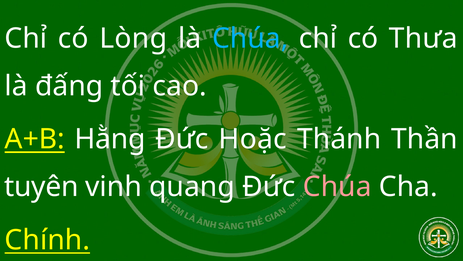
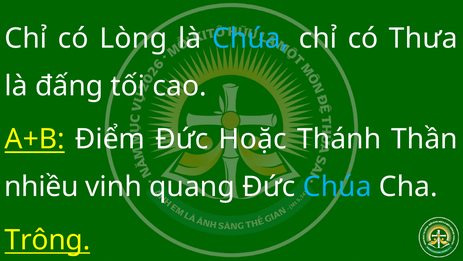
Hằng: Hằng -> Điểm (110, 139)
tuyên: tuyên -> nhiều (41, 186)
Chúa colour: pink -> light blue (337, 186)
Chính: Chính -> Trông (48, 240)
